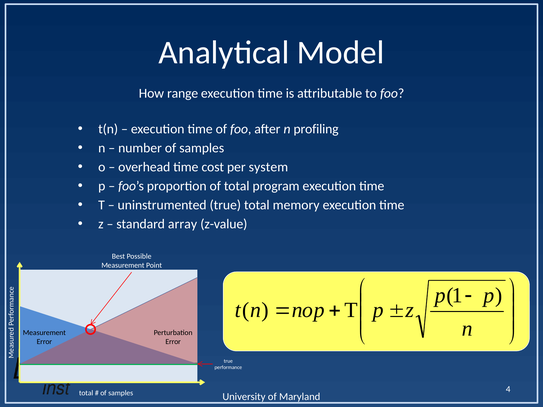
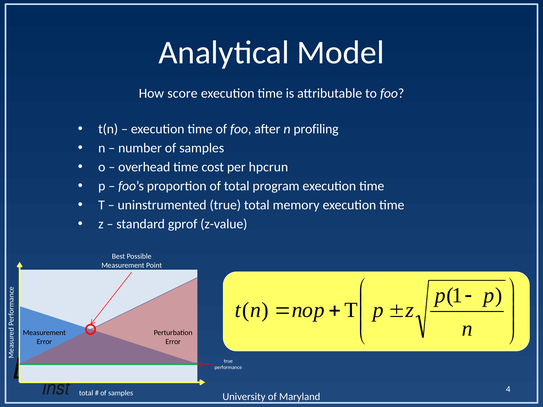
range: range -> score (182, 93)
system: system -> hpcrun (268, 167)
array: array -> gprof (183, 224)
